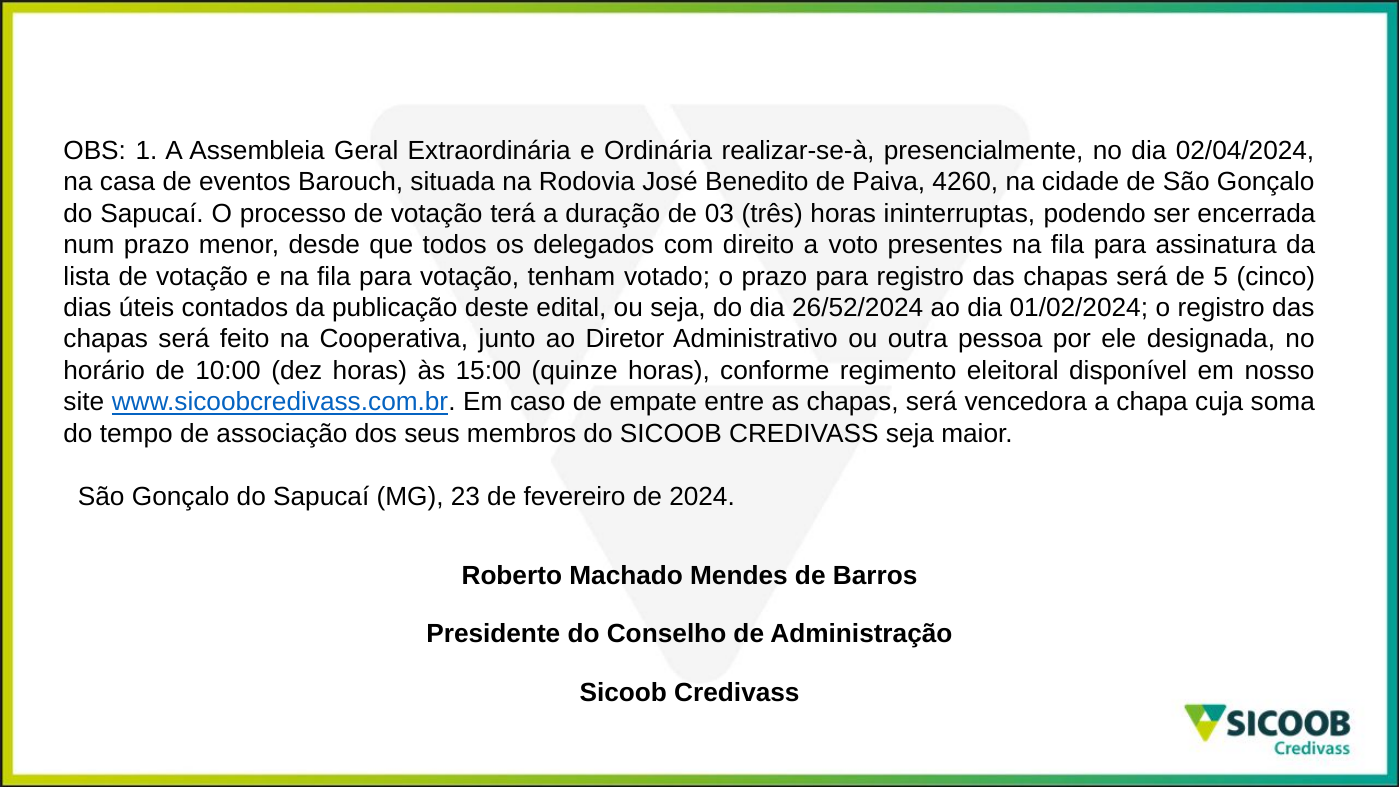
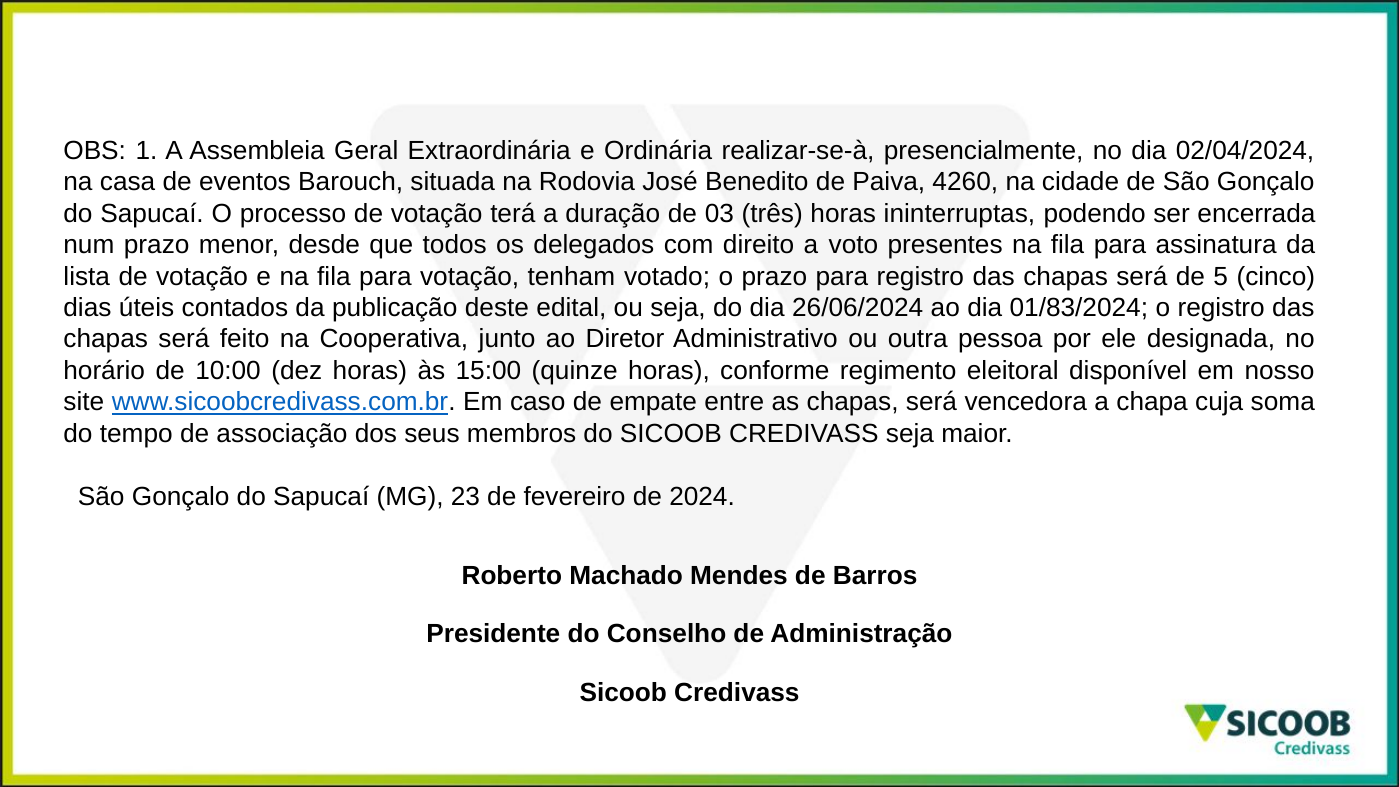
26/52/2024: 26/52/2024 -> 26/06/2024 (858, 308)
01/02/2024: 01/02/2024 -> 01/83/2024 (1079, 308)
